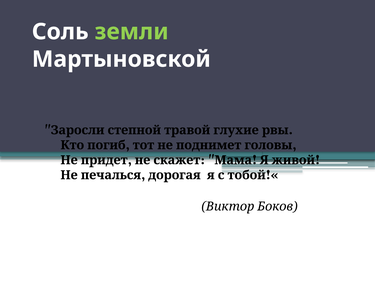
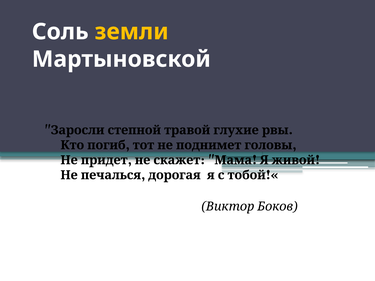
земли colour: light green -> yellow (132, 32)
